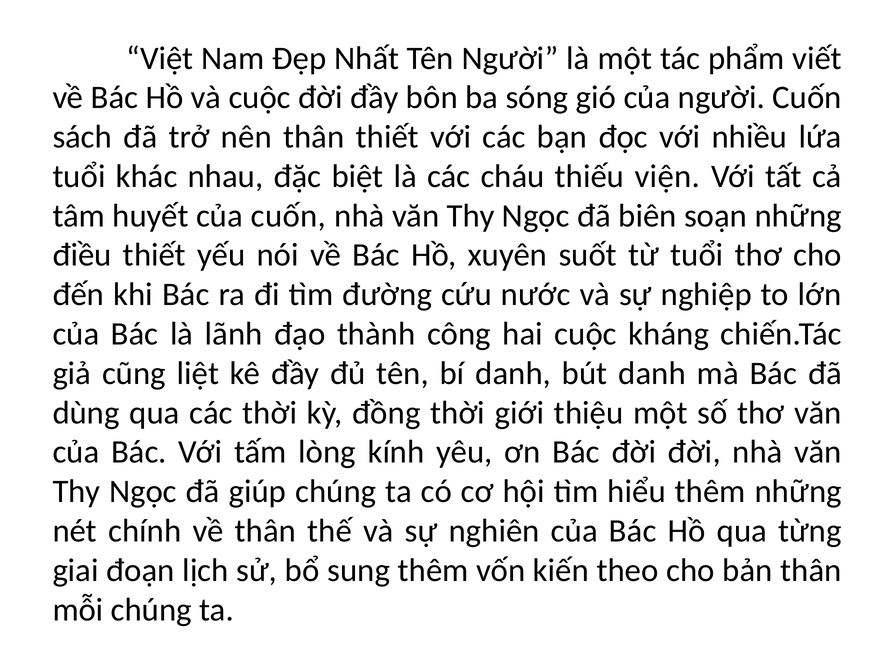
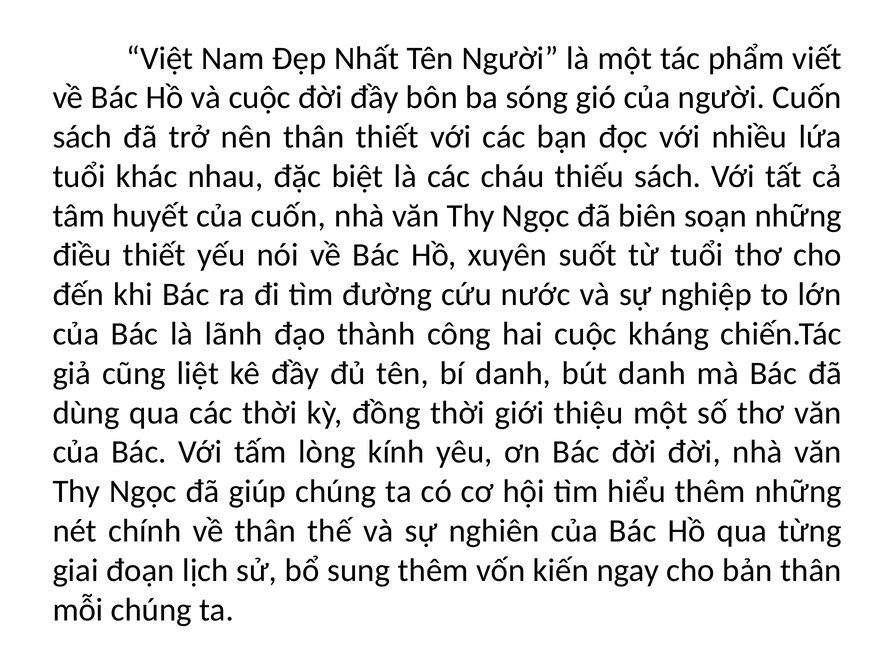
thiếu viện: viện -> sách (668, 176)
theo: theo -> ngay (628, 571)
